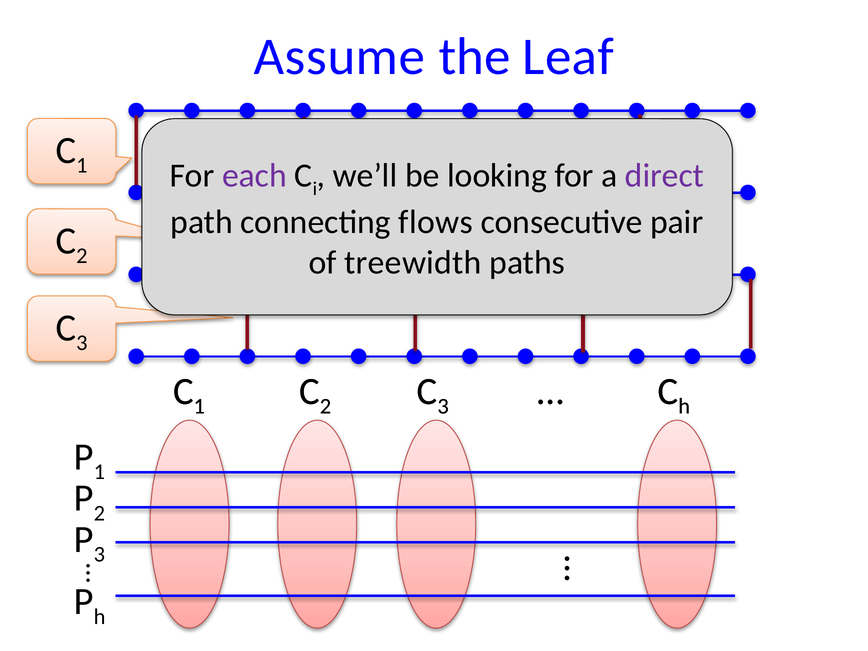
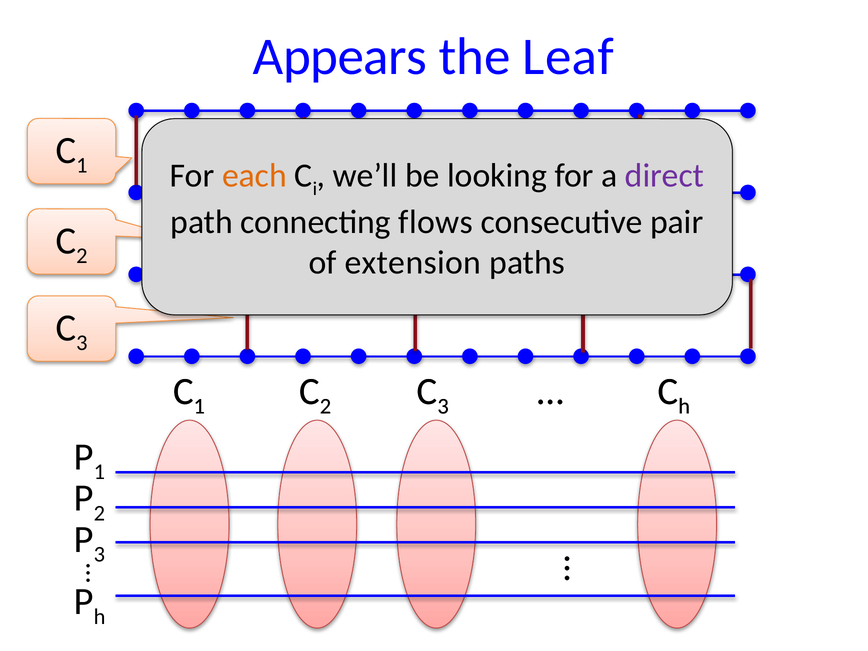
Assume: Assume -> Appears (340, 57)
each colour: purple -> orange (254, 176)
treewidth: treewidth -> extension (413, 262)
